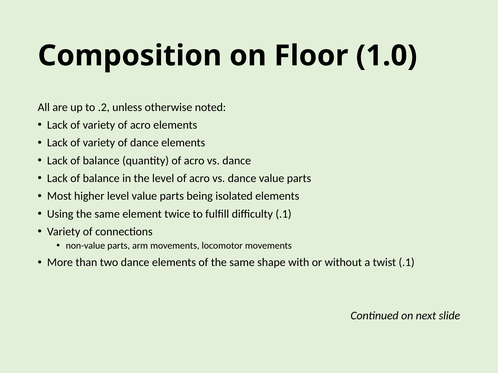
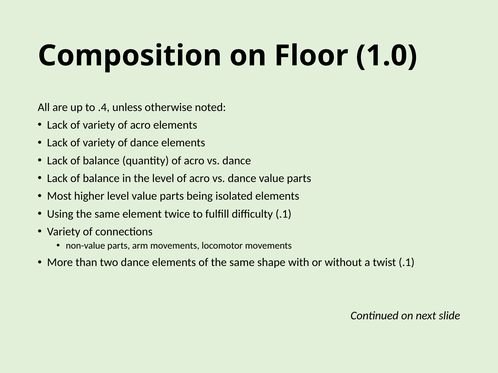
.2: .2 -> .4 (104, 107)
